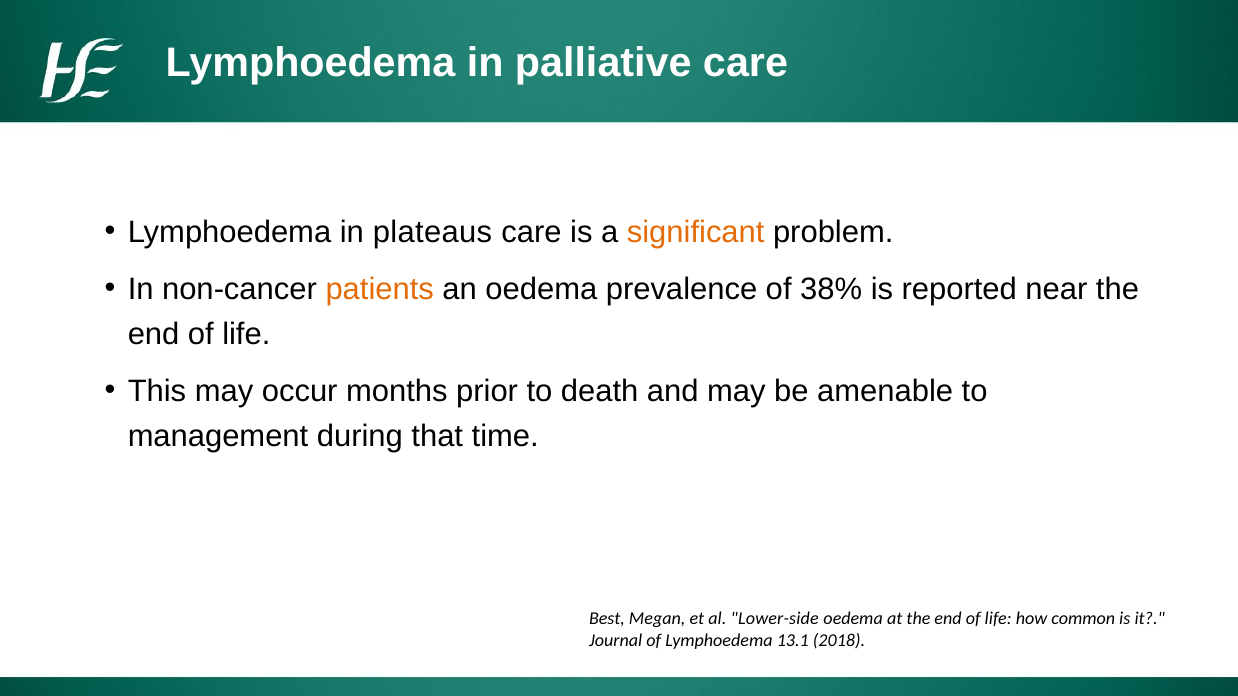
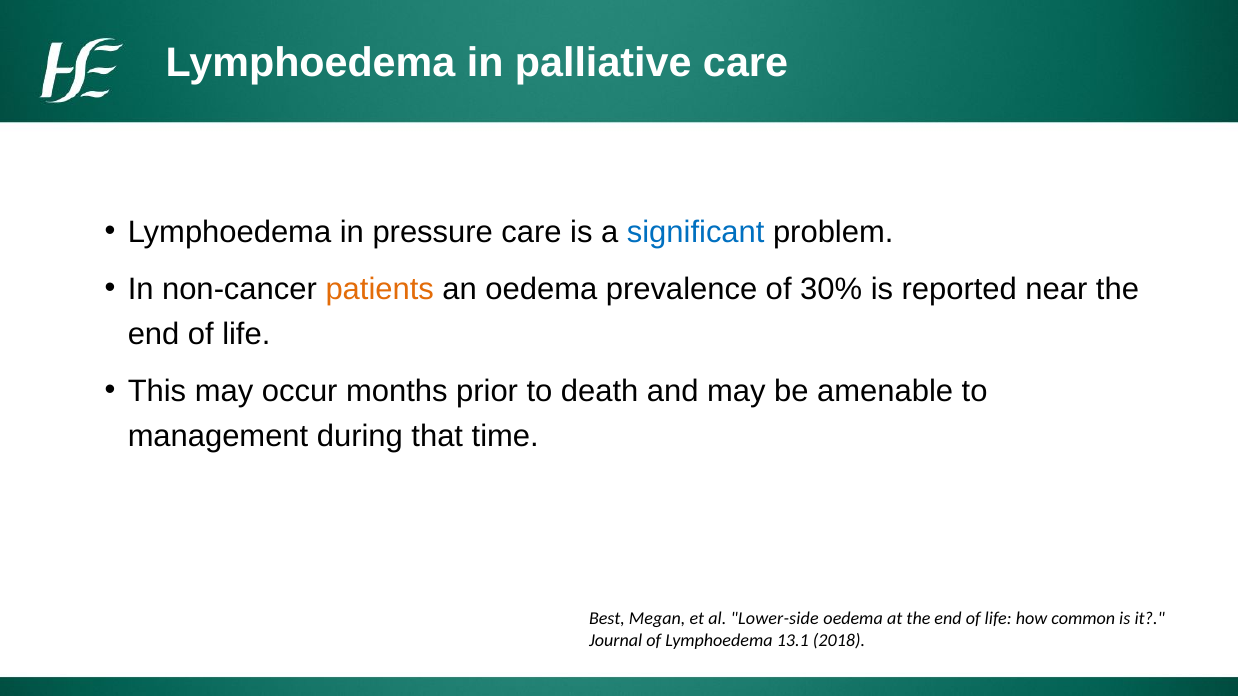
plateaus: plateaus -> pressure (433, 232)
significant colour: orange -> blue (696, 232)
38%: 38% -> 30% (831, 290)
